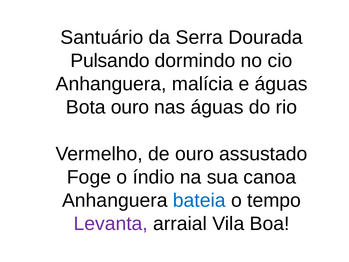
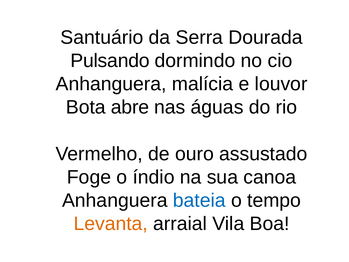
e águas: águas -> louvor (281, 84)
Bota ouro: ouro -> abre (130, 107)
Levanta colour: purple -> orange (111, 224)
